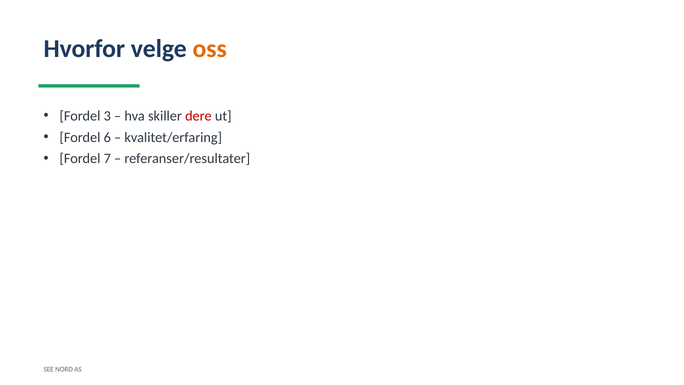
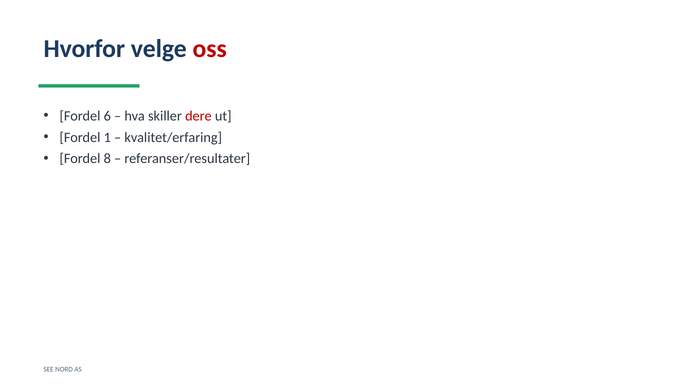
oss colour: orange -> red (210, 49)
3: 3 -> 6 (107, 116)
6: 6 -> 1 (107, 137)
7: 7 -> 8 (107, 159)
